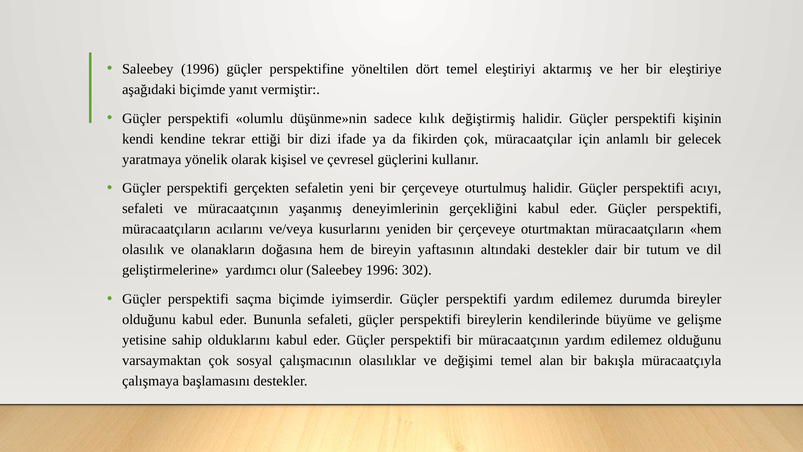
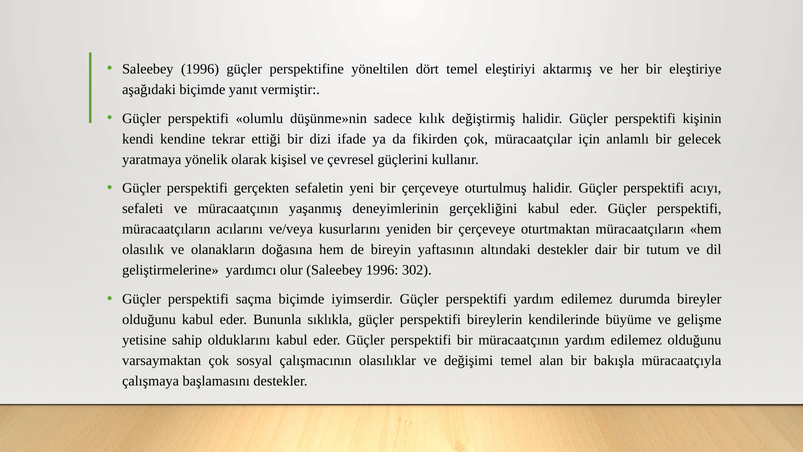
Bununla sefaleti: sefaleti -> sıklıkla (330, 319)
